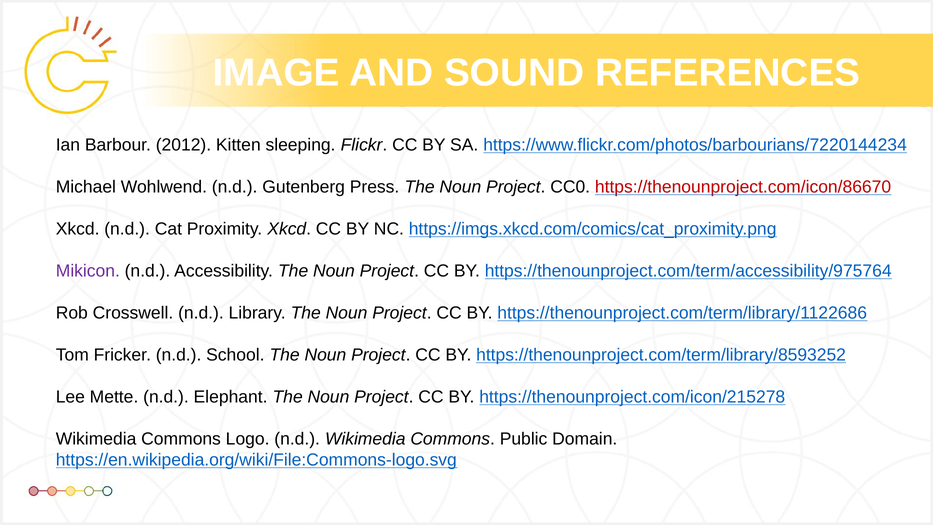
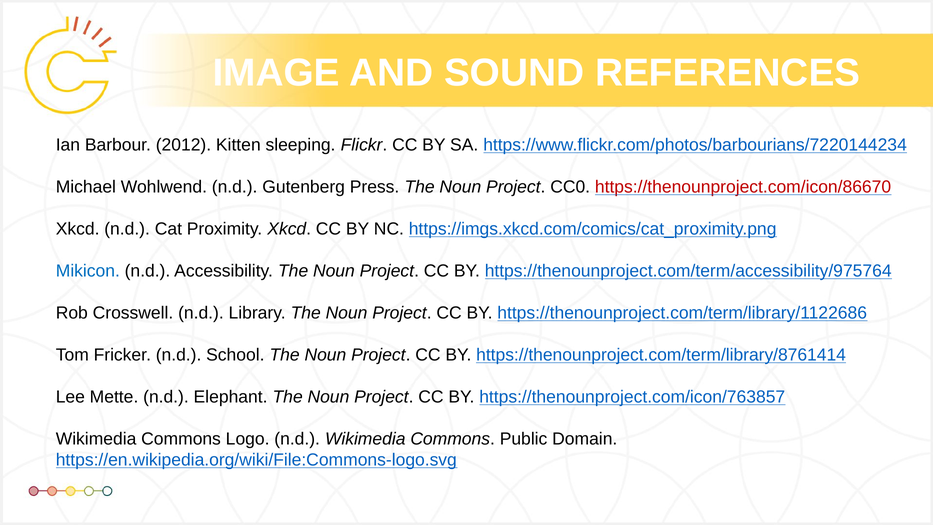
Mikicon colour: purple -> blue (88, 271)
https://thenounproject.com/term/library/8593252: https://thenounproject.com/term/library/8593252 -> https://thenounproject.com/term/library/8761414 (661, 355)
https://thenounproject.com/icon/215278: https://thenounproject.com/icon/215278 -> https://thenounproject.com/icon/763857 (632, 397)
